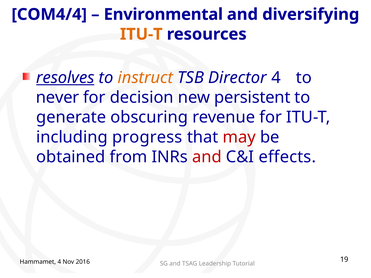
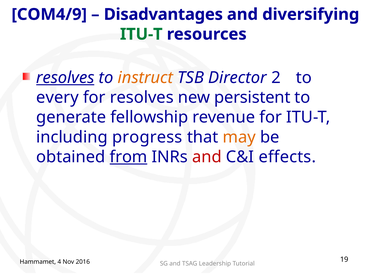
COM4/4: COM4/4 -> COM4/9 (49, 14)
Environmental: Environmental -> Disadvantages (163, 14)
ITU-T colour: orange -> green (141, 34)
Director 4: 4 -> 2 (276, 78)
never: never -> every (57, 98)
for decision: decision -> resolves (142, 98)
obscuring: obscuring -> fellowship (149, 117)
may colour: red -> orange (239, 137)
from underline: none -> present (129, 157)
